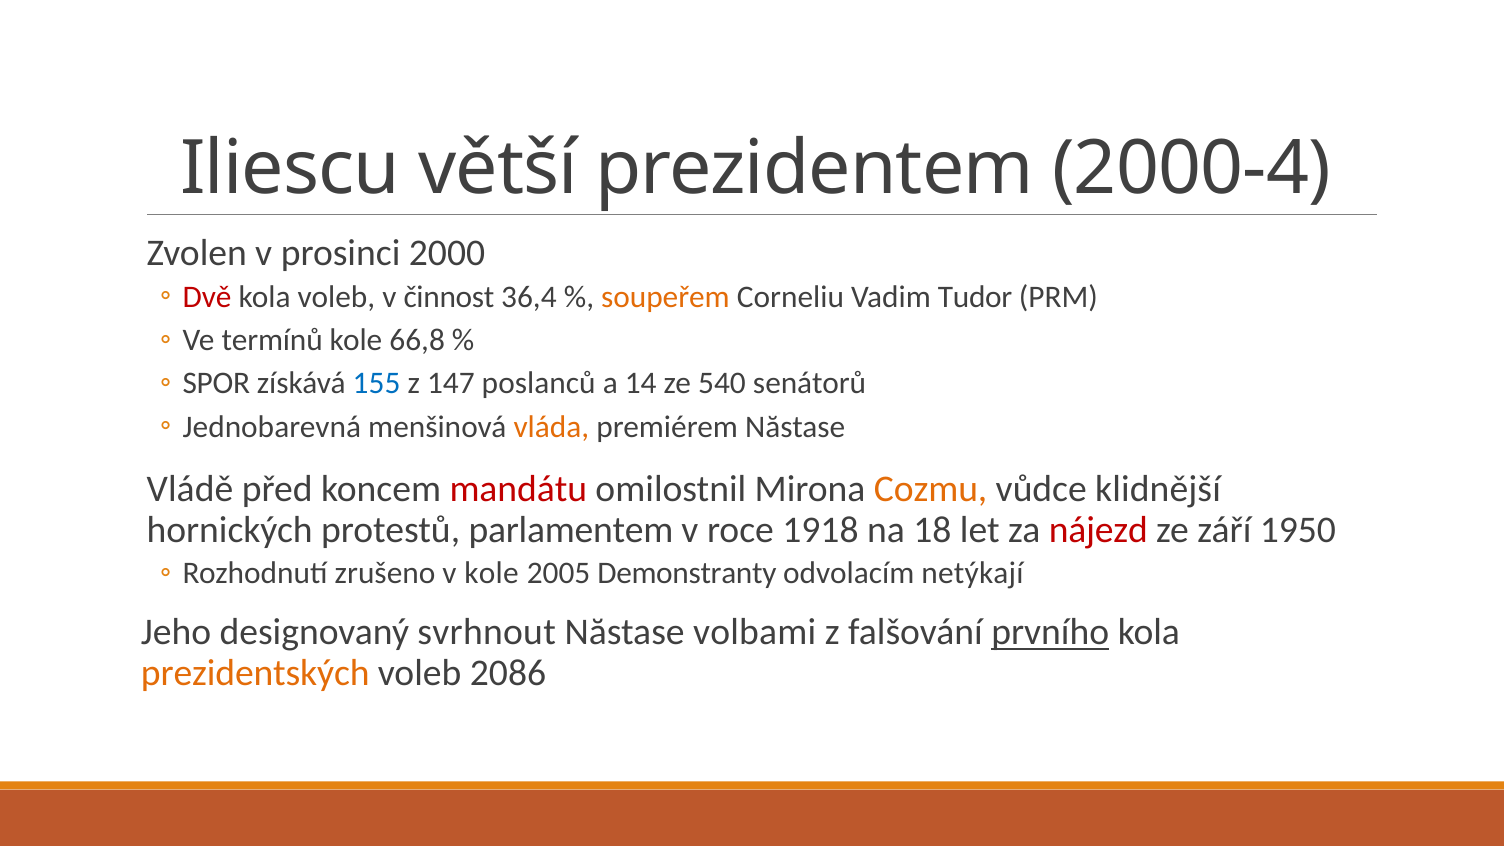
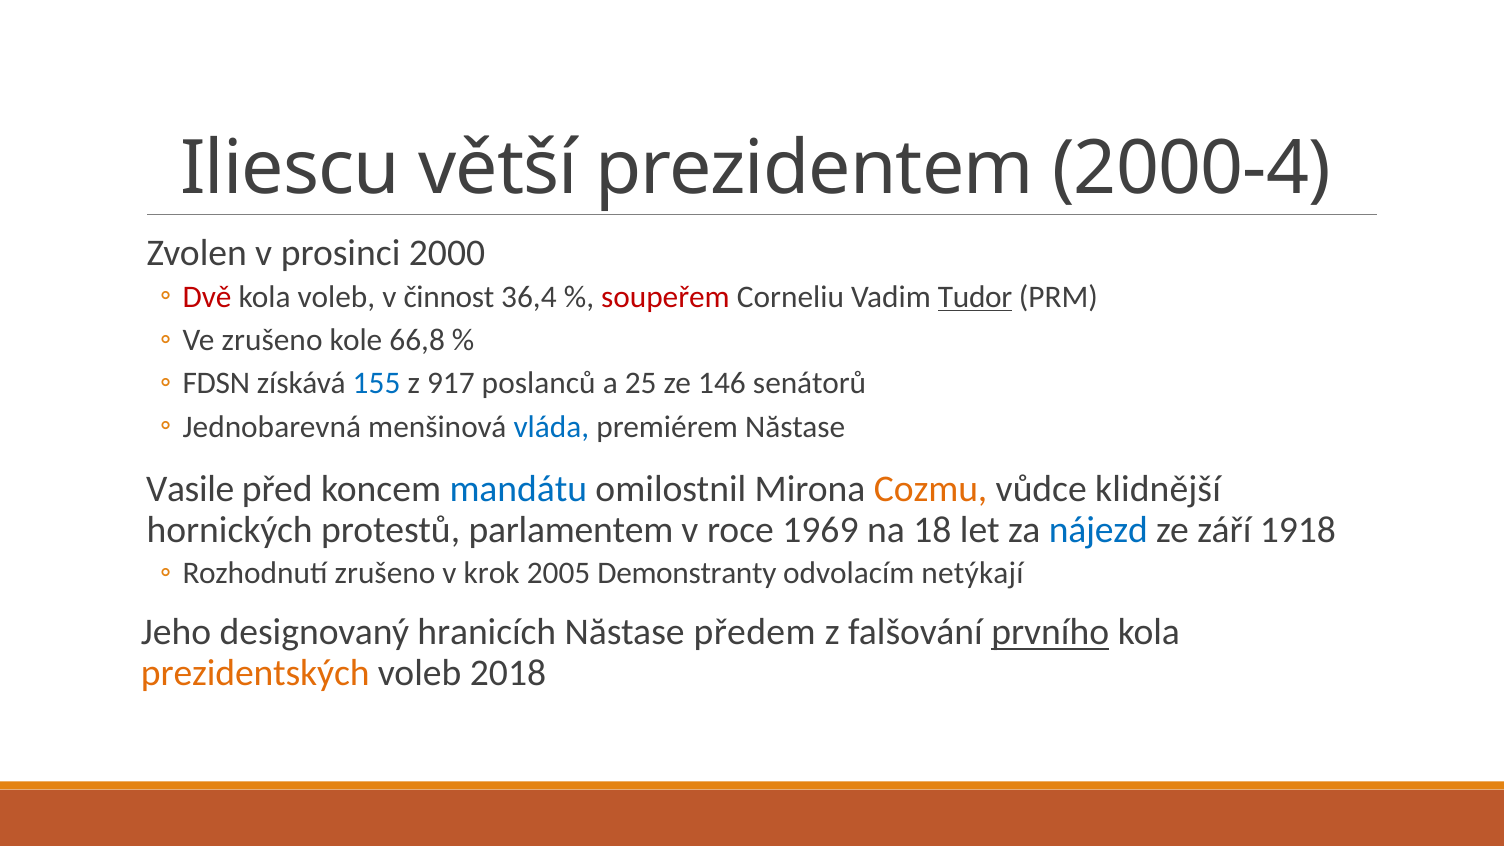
soupeřem colour: orange -> red (665, 297)
Tudor underline: none -> present (975, 297)
Ve termínů: termínů -> zrušeno (272, 340)
SPOR: SPOR -> FDSN (216, 384)
147: 147 -> 917 (451, 384)
14: 14 -> 25 (641, 384)
540: 540 -> 146 (722, 384)
vláda colour: orange -> blue (551, 427)
Vládě: Vládě -> Vasile (190, 489)
mandátu colour: red -> blue (518, 489)
1918: 1918 -> 1969 (820, 530)
nájezd colour: red -> blue (1098, 530)
1950: 1950 -> 1918 (1298, 530)
v kole: kole -> krok (492, 573)
svrhnout: svrhnout -> hranicích (487, 632)
volbami: volbami -> předem (755, 632)
2086: 2086 -> 2018 (508, 673)
